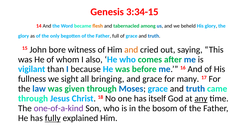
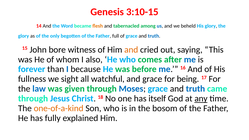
3:34-15: 3:34-15 -> 3:10-15 (142, 12)
vigilant: vigilant -> forever (32, 69)
bringing: bringing -> watchful (108, 79)
many: many -> being (188, 79)
one-of-a-kind colour: purple -> orange (59, 108)
fully underline: present -> none (53, 118)
